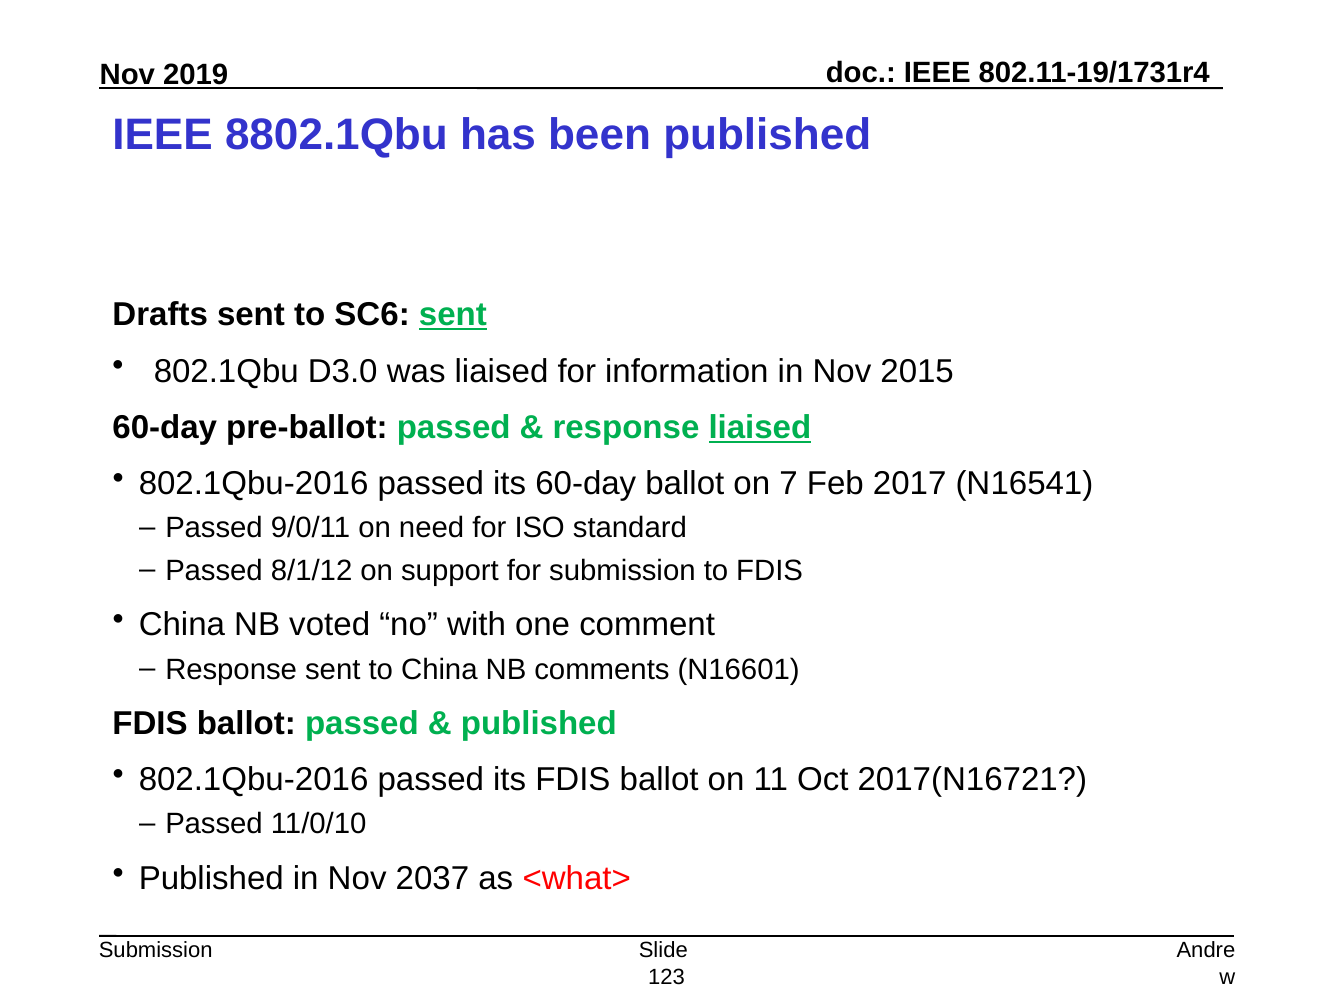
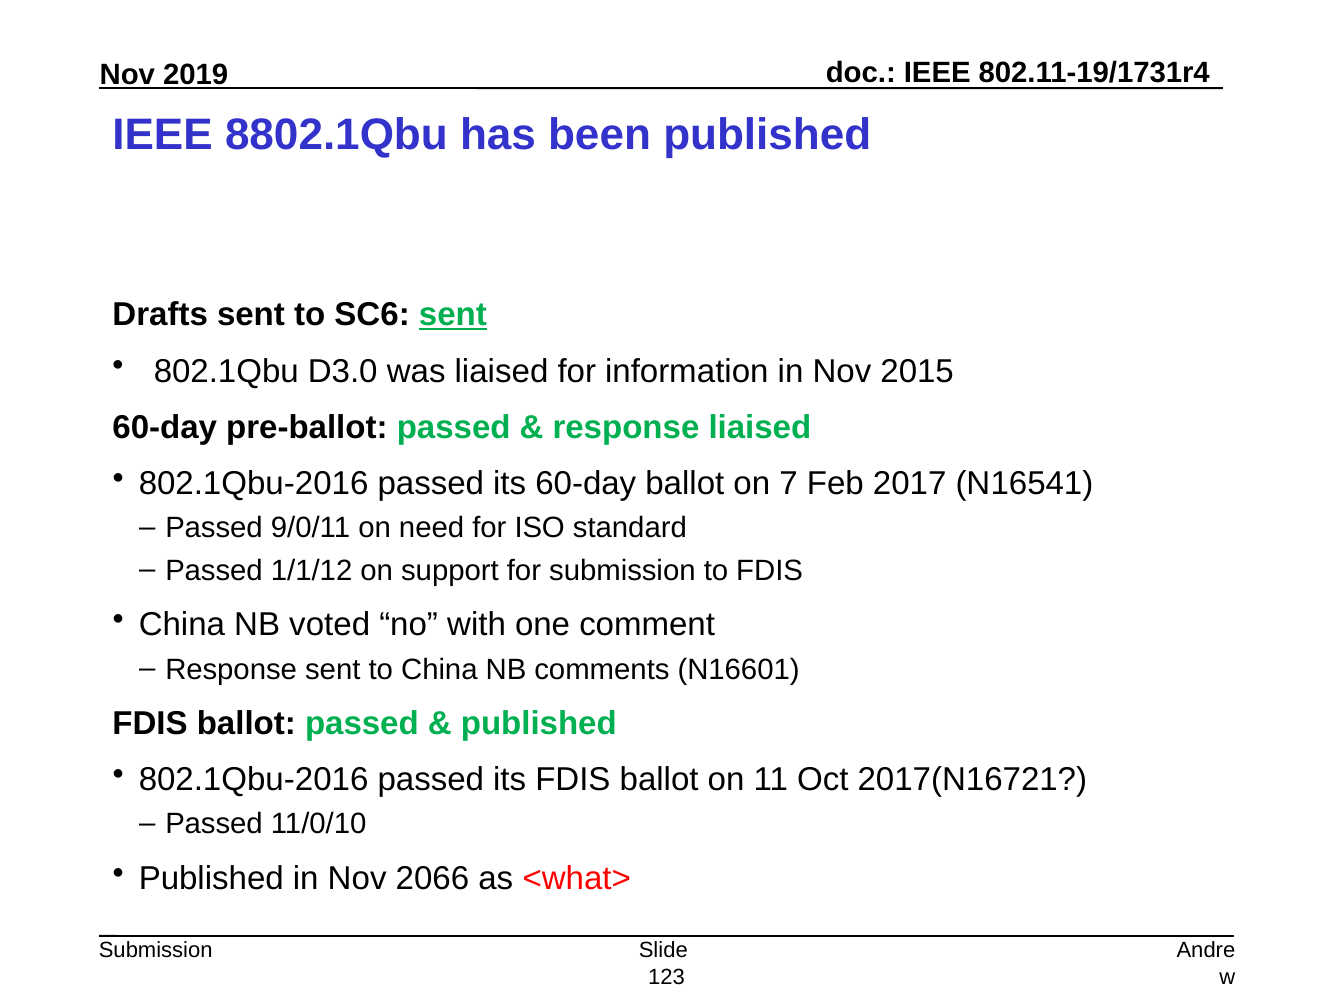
liaised underline: present -> none (760, 428)
8/1/12: 8/1/12 -> 1/1/12 (312, 571)
2037: 2037 -> 2066 (432, 879)
